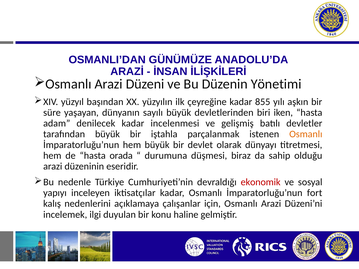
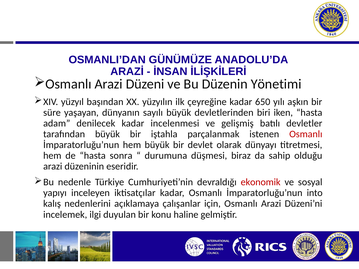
855: 855 -> 650 (263, 102)
Osmanlı colour: orange -> red (306, 134)
orada: orada -> sonra (121, 156)
fort: fort -> into (315, 193)
